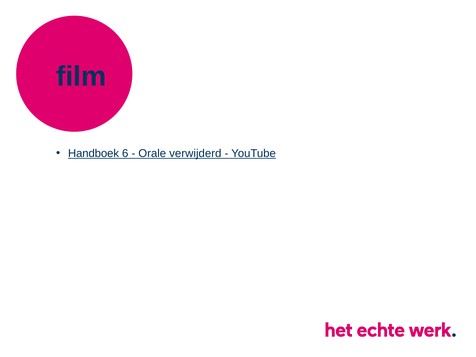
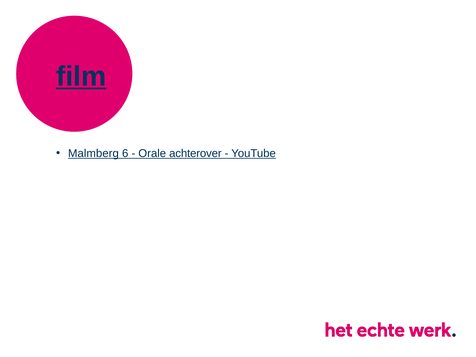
film underline: none -> present (81, 77)
Handboek: Handboek -> Malmberg (93, 153)
verwijderd: verwijderd -> achterover (195, 153)
